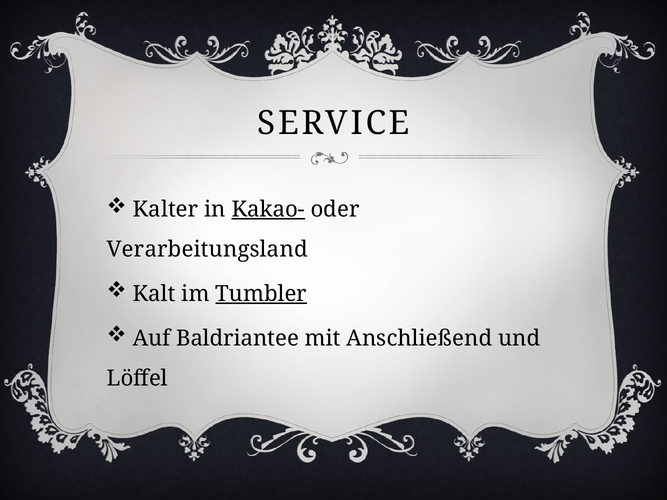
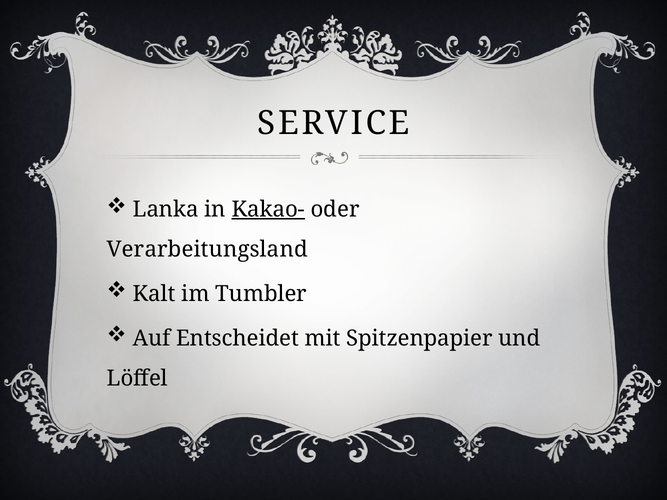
Kalter: Kalter -> Lanka (166, 209)
Tumbler underline: present -> none (261, 294)
Baldriantee: Baldriantee -> Entscheidet (237, 338)
Anschließend: Anschließend -> Spitzenpapier (419, 338)
